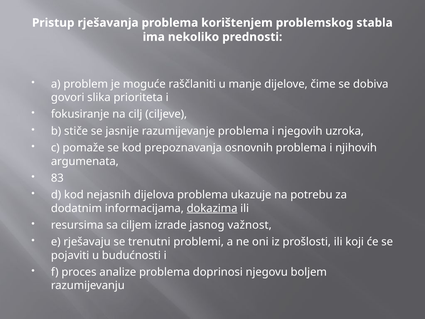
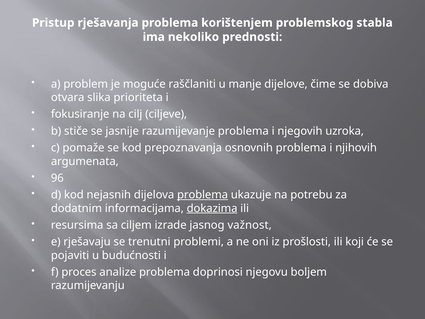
govori: govori -> otvara (68, 97)
83: 83 -> 96 (57, 178)
problema underline: none -> present (203, 195)
